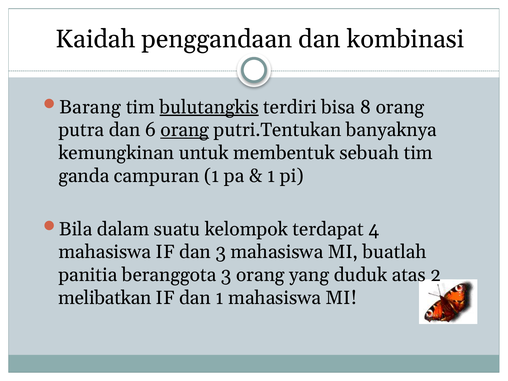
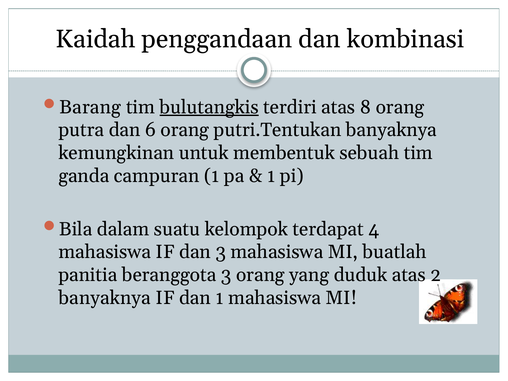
terdiri bisa: bisa -> atas (338, 107)
orang underline: present -> none (185, 130)
melibatkan: melibatkan -> banyaknya (105, 298)
